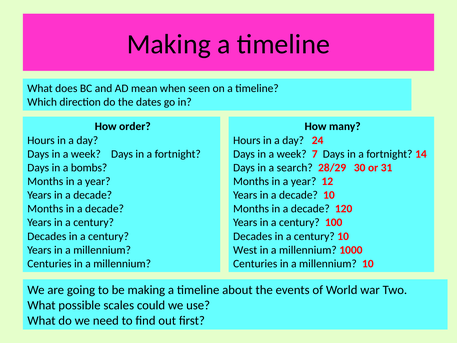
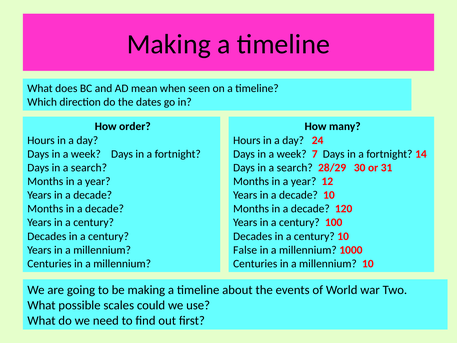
bombs: bombs -> search (89, 168)
West: West -> False (245, 250)
